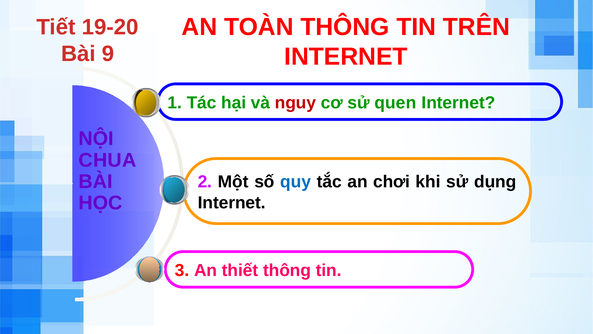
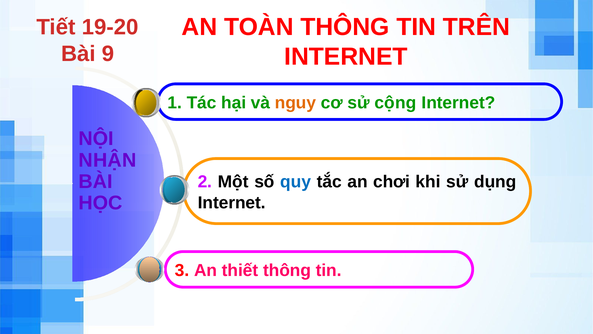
nguy colour: red -> orange (295, 103)
quen: quen -> cộng (395, 103)
CHUA: CHUA -> NHẬN (107, 160)
